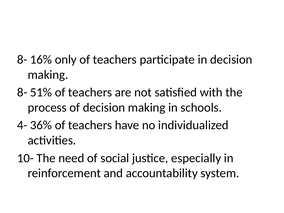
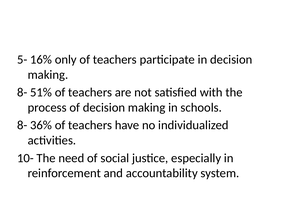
8-: 8- -> 5- (22, 60)
4-: 4- -> 8- (22, 125)
